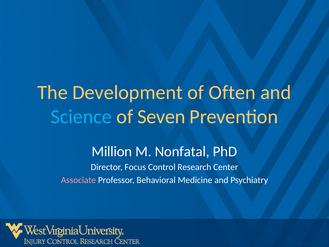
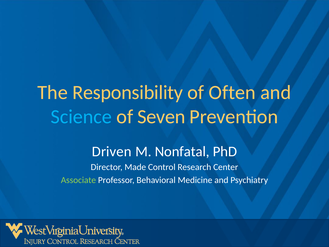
Development: Development -> Responsibility (128, 92)
Million: Million -> Driven (112, 151)
Focus: Focus -> Made (135, 167)
Associate colour: pink -> light green (78, 180)
